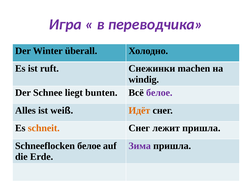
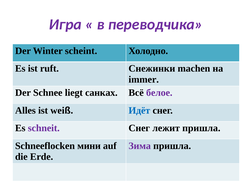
überall: überall -> scheint (81, 51)
windig: windig -> immer (144, 79)
bunten: bunten -> санках (101, 93)
Идёт colour: orange -> blue (139, 110)
schneit colour: orange -> purple (44, 128)
Schneeflocken белое: белое -> мини (89, 146)
